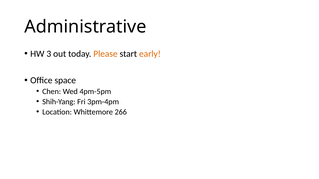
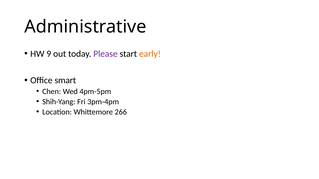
3: 3 -> 9 (49, 54)
Please colour: orange -> purple (105, 54)
space: space -> smart (65, 81)
